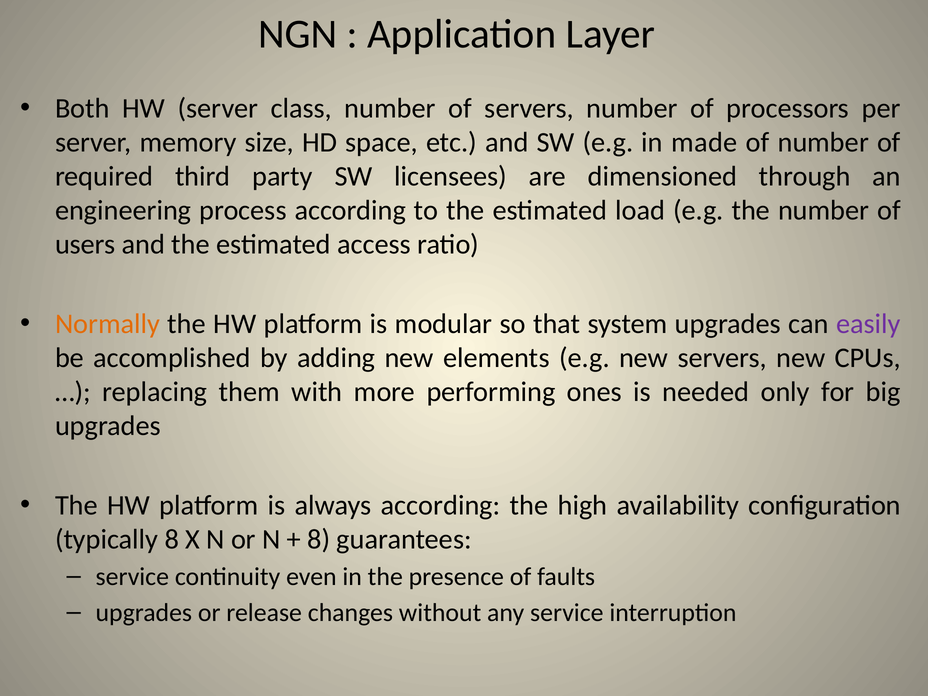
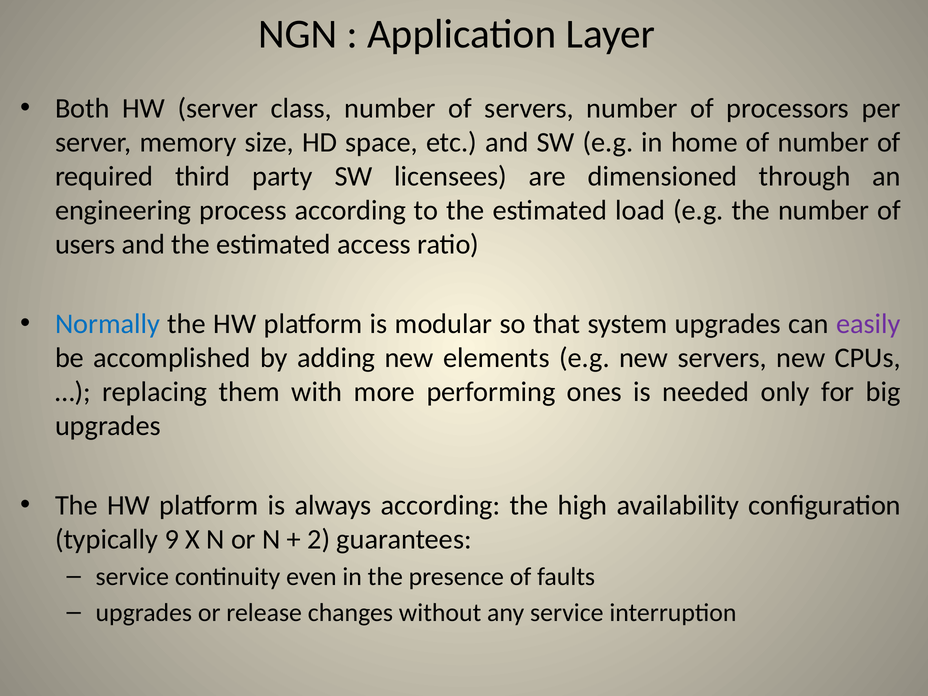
made: made -> home (704, 143)
Normally colour: orange -> blue (107, 324)
typically 8: 8 -> 9 (172, 539)
8: 8 -> 2 (319, 539)
